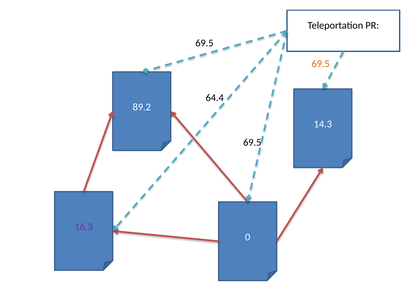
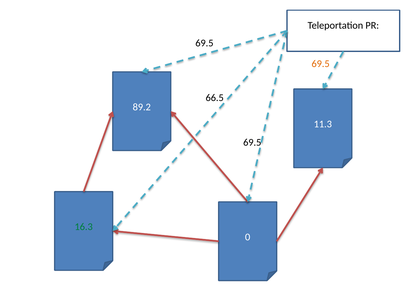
64.4: 64.4 -> 66.5 (215, 98)
14.3: 14.3 -> 11.3 (323, 124)
16.3 colour: purple -> green (84, 226)
